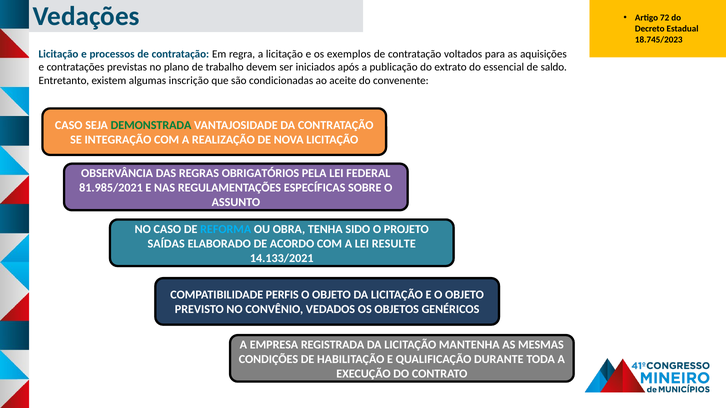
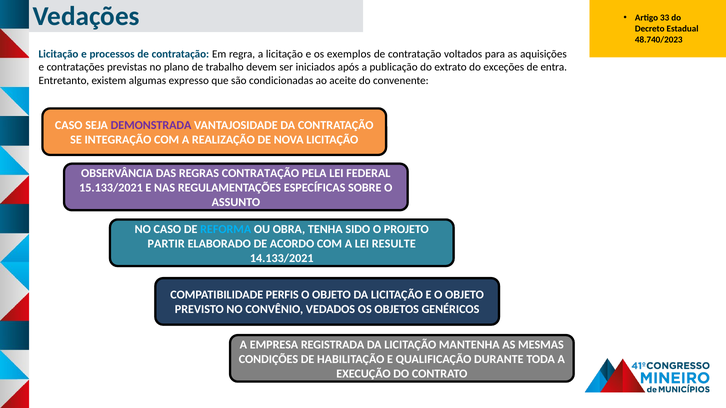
72: 72 -> 33 (665, 18)
18.745/2023: 18.745/2023 -> 48.740/2023 (659, 40)
essencial: essencial -> exceções (504, 67)
saldo: saldo -> entra (554, 67)
inscrição: inscrição -> expresso (189, 81)
DEMONSTRADA colour: green -> purple (151, 125)
REGRAS OBRIGATÓRIOS: OBRIGATÓRIOS -> CONTRATAÇÃO (260, 173)
81.985/2021: 81.985/2021 -> 15.133/2021 (111, 188)
SAÍDAS: SAÍDAS -> PARTIR (166, 244)
